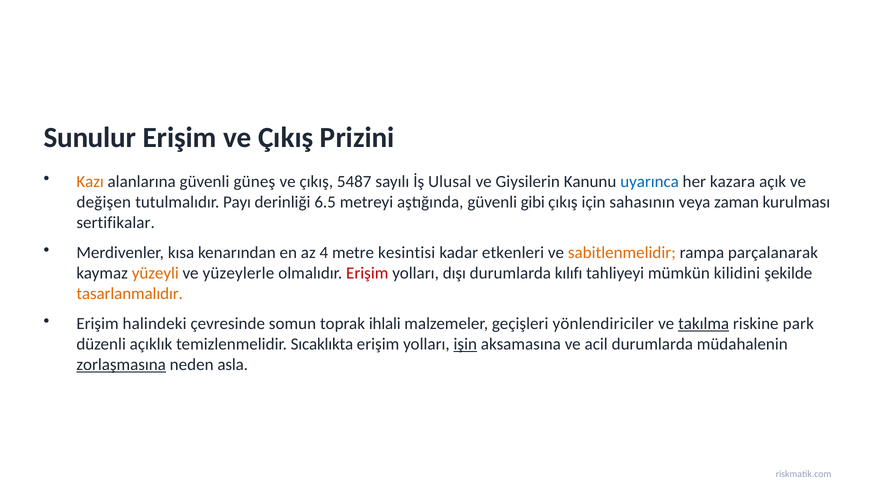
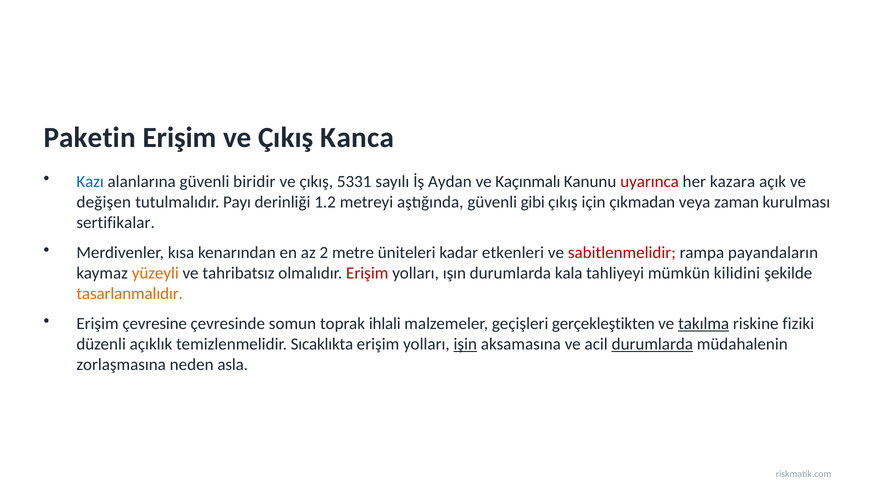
Sunulur: Sunulur -> Paketin (90, 138)
Prizini: Prizini -> Kanca (357, 138)
Kazı colour: orange -> blue (90, 182)
güneş: güneş -> biridir (254, 182)
5487: 5487 -> 5331 (354, 182)
Ulusal: Ulusal -> Aydan (450, 182)
Giysilerin: Giysilerin -> Kaçınmalı (528, 182)
uyarınca colour: blue -> red (650, 182)
6.5: 6.5 -> 1.2 (325, 202)
sahasının: sahasının -> çıkmadan (642, 202)
4: 4 -> 2 (324, 253)
kesintisi: kesintisi -> üniteleri (407, 253)
sabitlenmelidir colour: orange -> red (622, 253)
parçalanarak: parçalanarak -> payandaların (773, 253)
yüzeylerle: yüzeylerle -> tahribatsız (239, 273)
dışı: dışı -> ışın (454, 273)
kılıfı: kılıfı -> kala (569, 273)
halindeki: halindeki -> çevresine (155, 324)
yönlendiriciler: yönlendiriciler -> gerçekleştikten (603, 324)
park: park -> fiziki (798, 324)
durumlarda underline: none -> present (652, 344)
zorlaşmasına underline: present -> none (121, 365)
